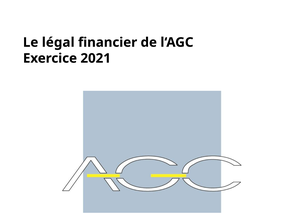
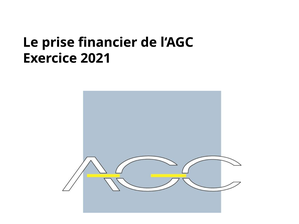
légal: légal -> prise (58, 42)
